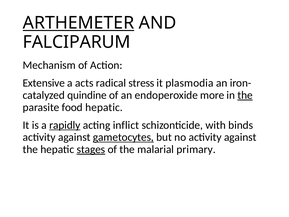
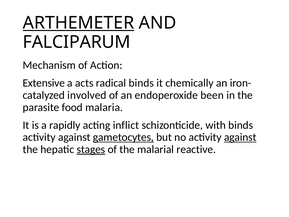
radical stress: stress -> binds (141, 83)
plasmodia: plasmodia -> chemically (189, 83)
quindine: quindine -> involved (87, 95)
more: more -> been (212, 95)
the underline: present -> none (245, 95)
food hepatic: hepatic -> malaria (104, 107)
rapidly underline: present -> none (65, 125)
against underline: none -> present (240, 137)
primary: primary -> reactive (196, 149)
